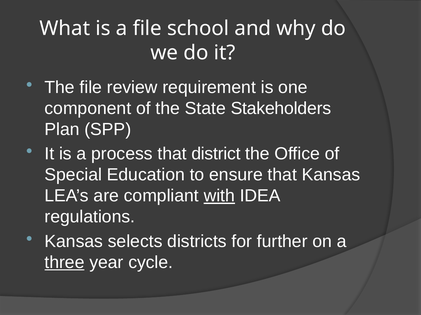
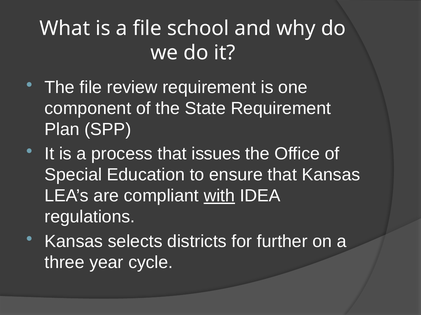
State Stakeholders: Stakeholders -> Requirement (281, 109)
district: district -> issues (216, 154)
three underline: present -> none (65, 263)
